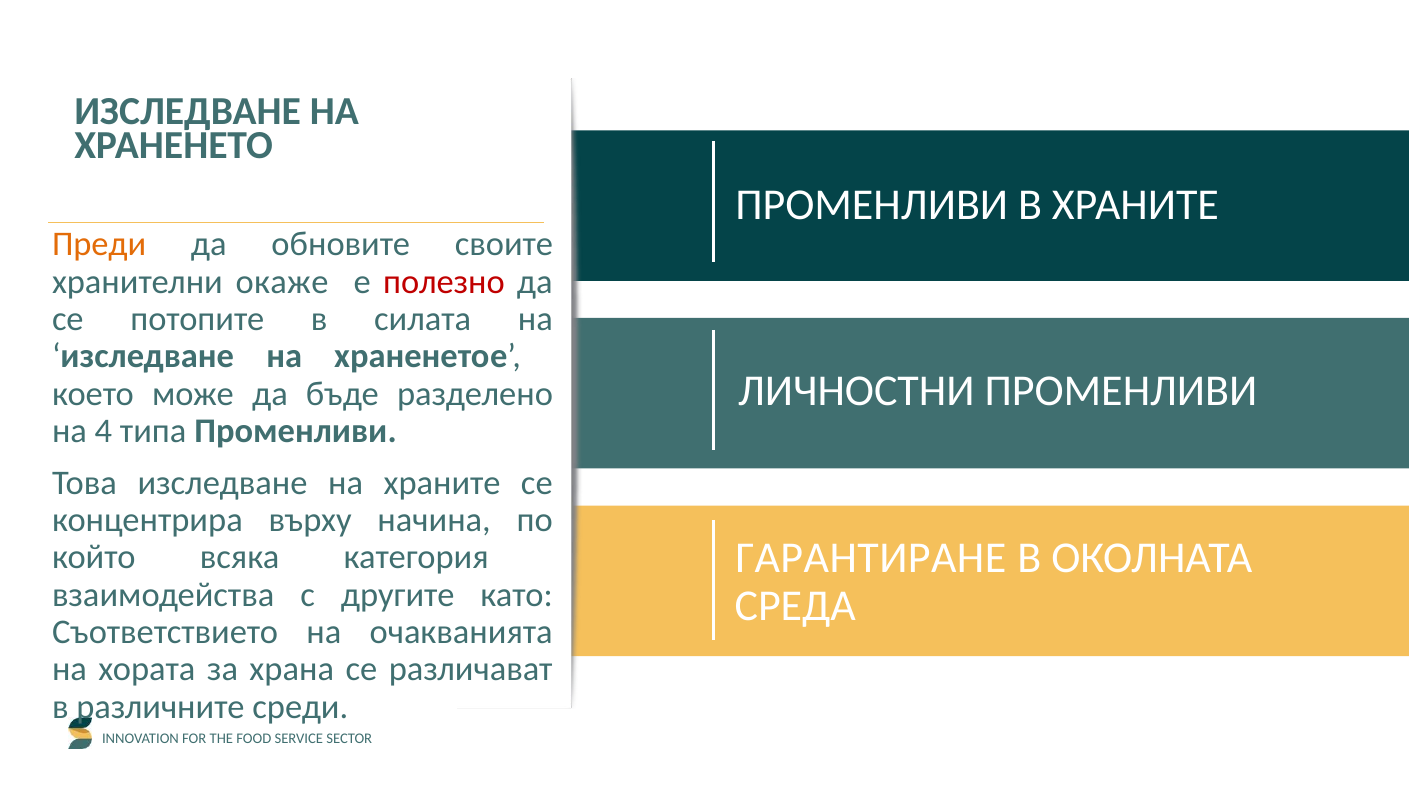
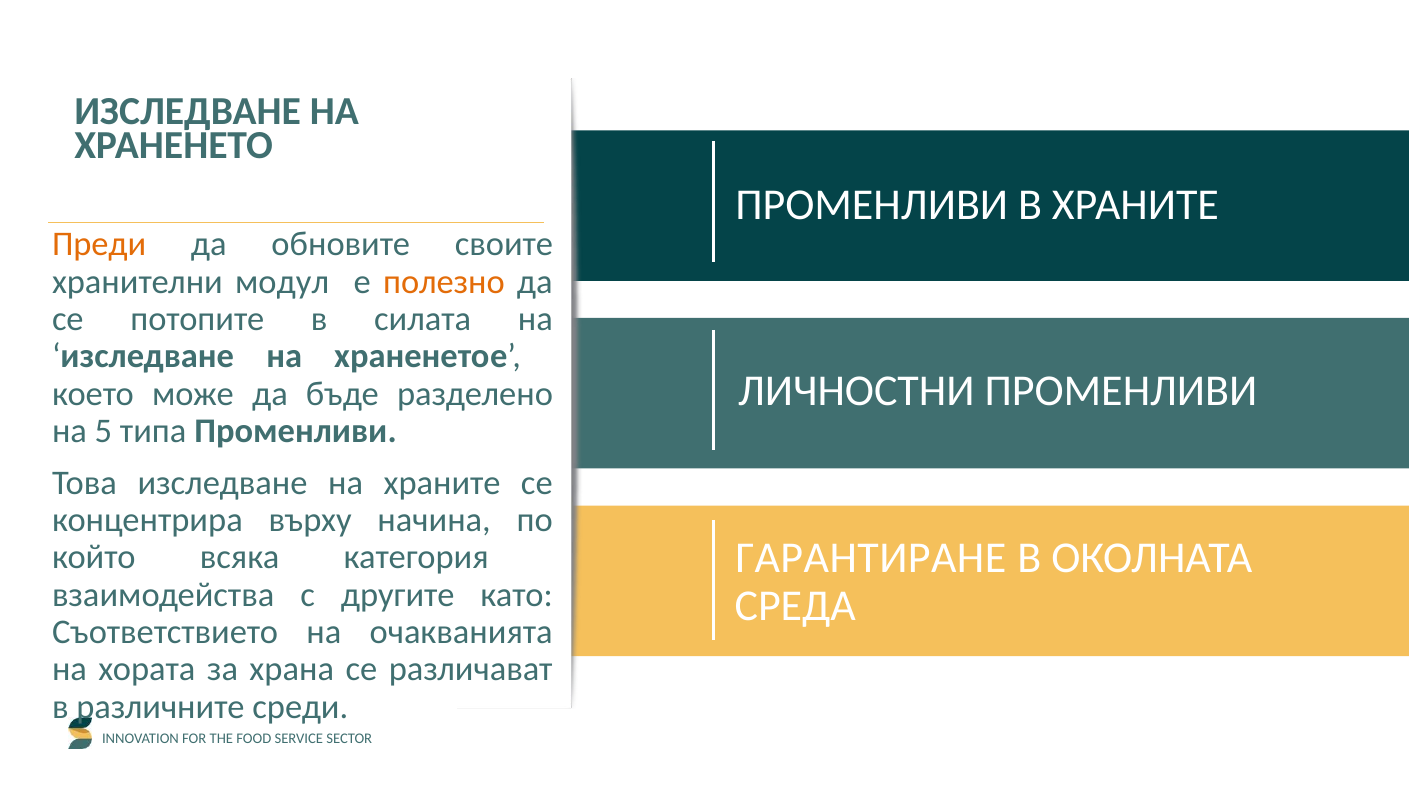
окаже: окаже -> модул (282, 282)
полезно colour: red -> orange (444, 282)
4: 4 -> 5 (103, 431)
